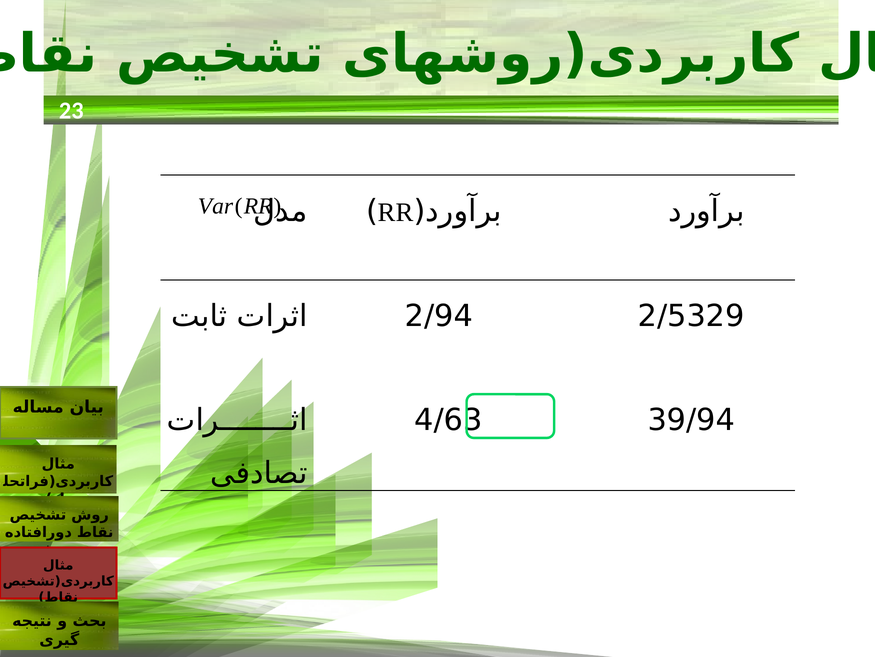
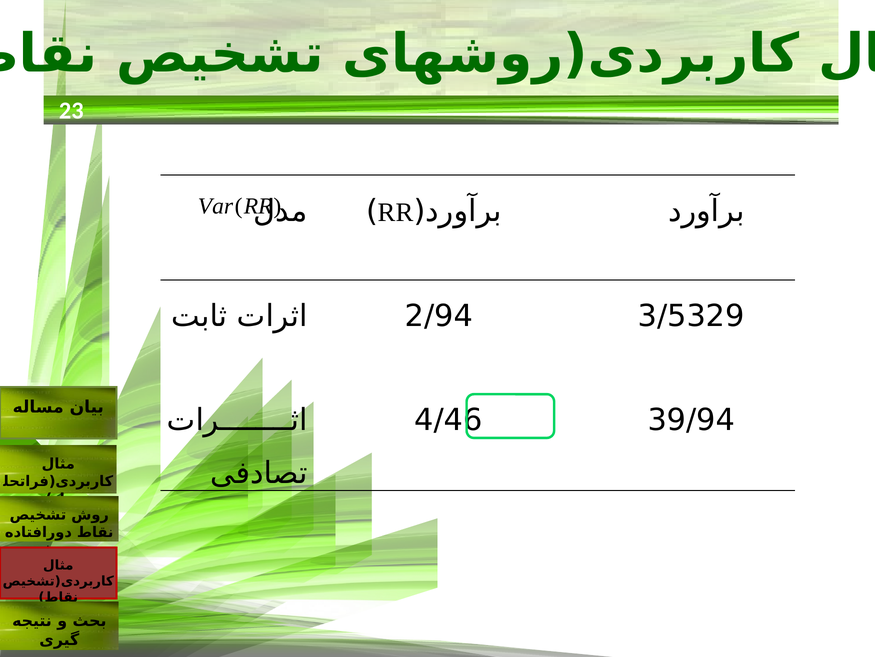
2/5329: 2/5329 -> 3/5329 (691, 316)
4/63: 4/63 -> 4/46 (448, 420)
